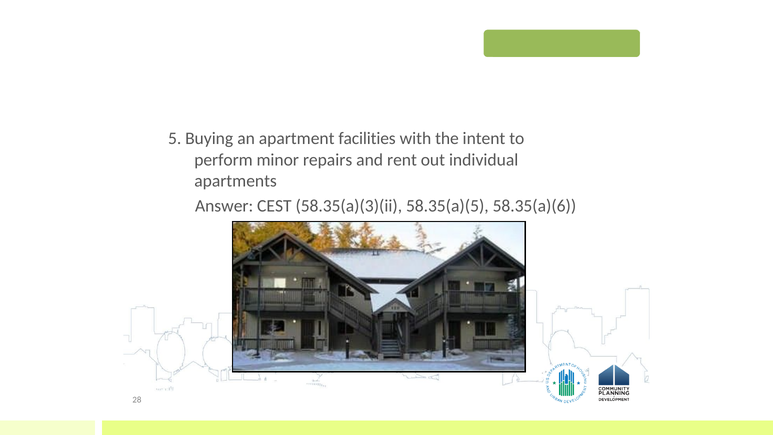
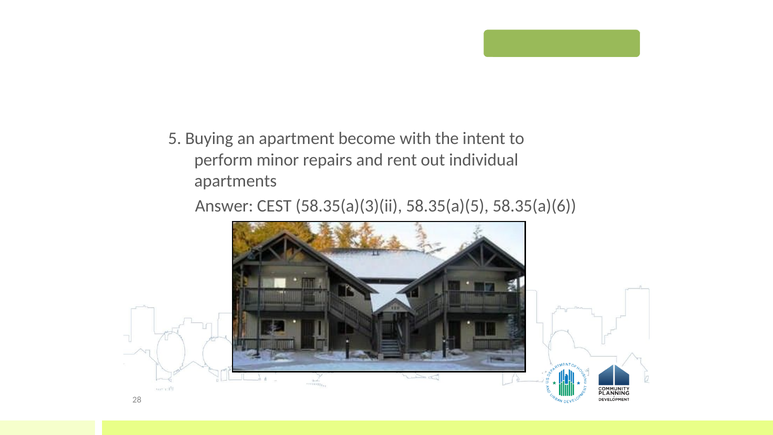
facilities: facilities -> become (367, 139)
